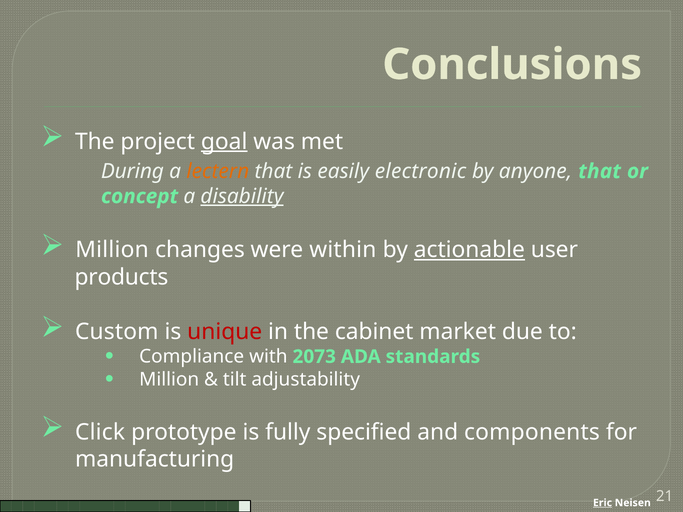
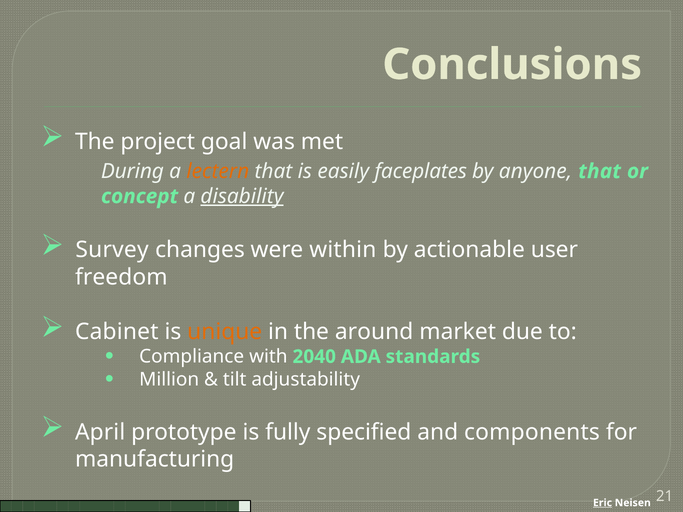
goal underline: present -> none (224, 142)
electronic: electronic -> faceplates (421, 171)
Million: Million -> Survey (112, 250)
actionable underline: present -> none (469, 250)
products: products -> freedom (121, 277)
Custom: Custom -> Cabinet (117, 332)
unique colour: red -> orange (225, 332)
cabinet: cabinet -> around (374, 332)
2073: 2073 -> 2040 (314, 357)
Click: Click -> April (100, 432)
